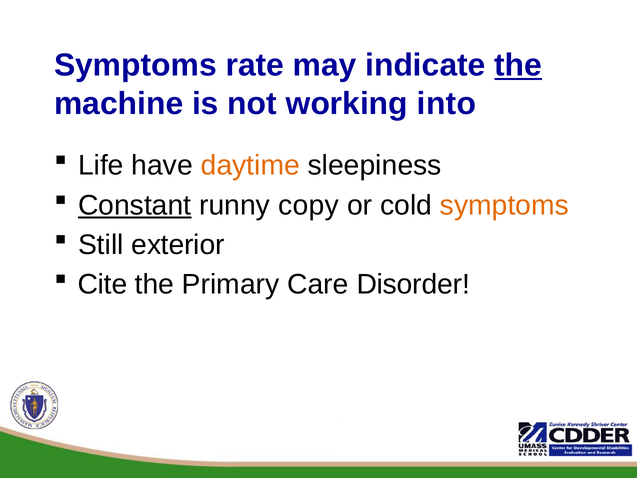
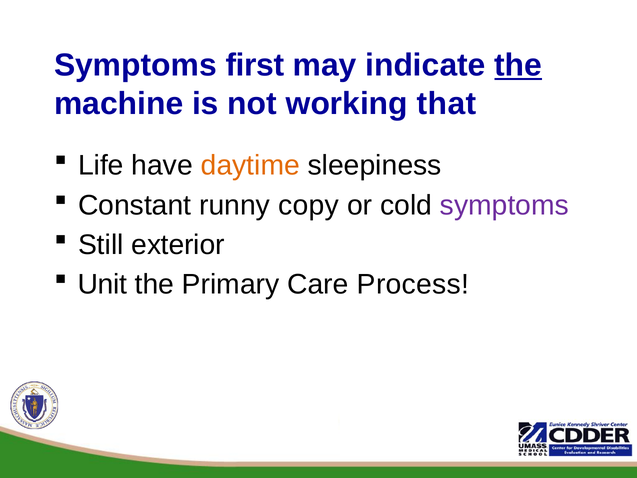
rate: rate -> first (255, 65)
into: into -> that (447, 104)
Constant underline: present -> none (135, 205)
symptoms colour: orange -> purple (504, 205)
Cite: Cite -> Unit (103, 284)
Disorder: Disorder -> Process (413, 284)
